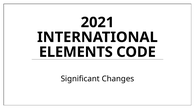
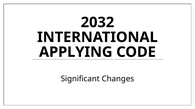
2021: 2021 -> 2032 (97, 23)
ELEMENTS: ELEMENTS -> APPLYING (76, 52)
